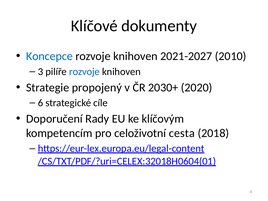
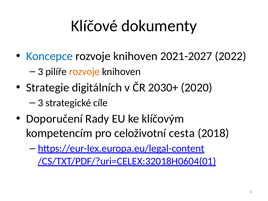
2010: 2010 -> 2022 (231, 56)
rozvoje colour: blue -> orange (84, 72)
propojený: propojený -> digitálních (97, 88)
6: 6 -> 3 (40, 103)
